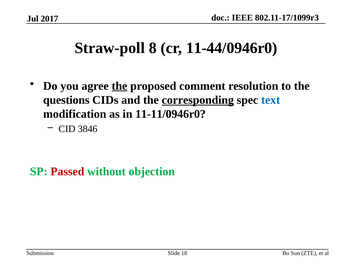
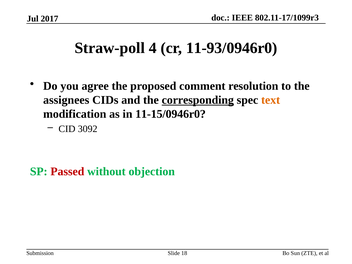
8: 8 -> 4 (153, 48)
11-44/0946r0: 11-44/0946r0 -> 11-93/0946r0 (232, 48)
the underline: present -> none (119, 86)
questions: questions -> assignees (66, 100)
text colour: blue -> orange (271, 100)
11-11/0946r0: 11-11/0946r0 -> 11-15/0946r0 (171, 114)
3846: 3846 -> 3092 (88, 129)
